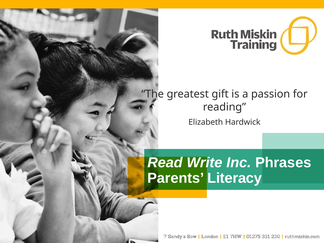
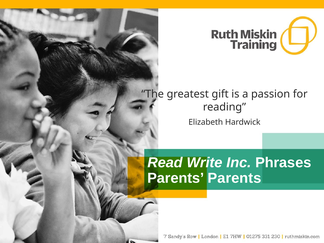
Parents Literacy: Literacy -> Parents (235, 178)
